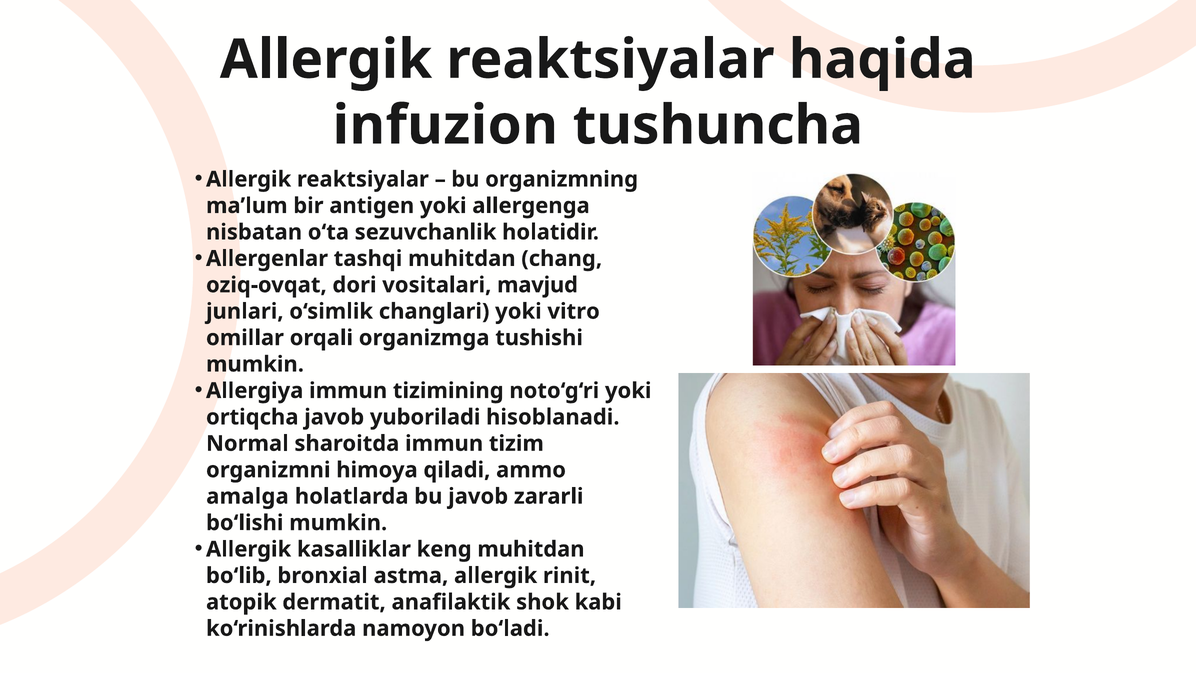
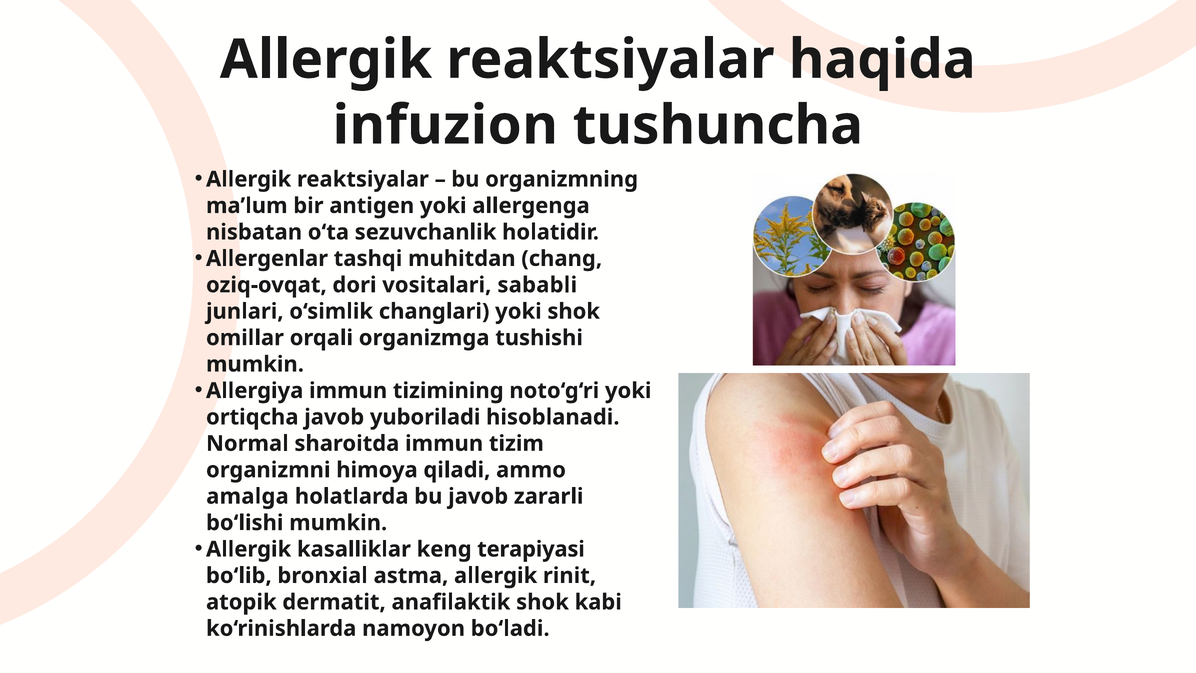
mavjud: mavjud -> sababli (537, 285)
yoki vitro: vitro -> shok (574, 311)
keng muhitdan: muhitdan -> terapiyasi (531, 549)
